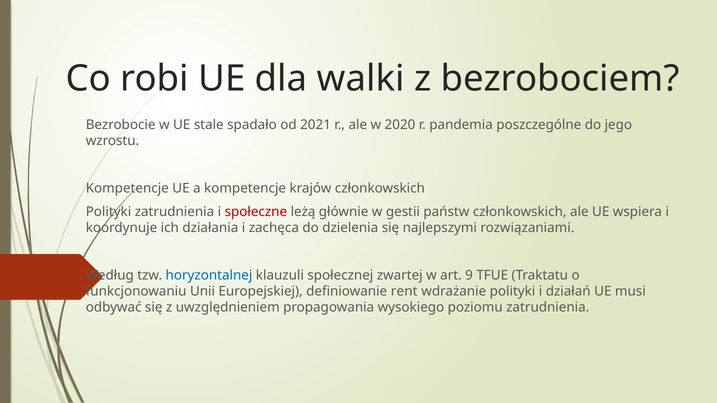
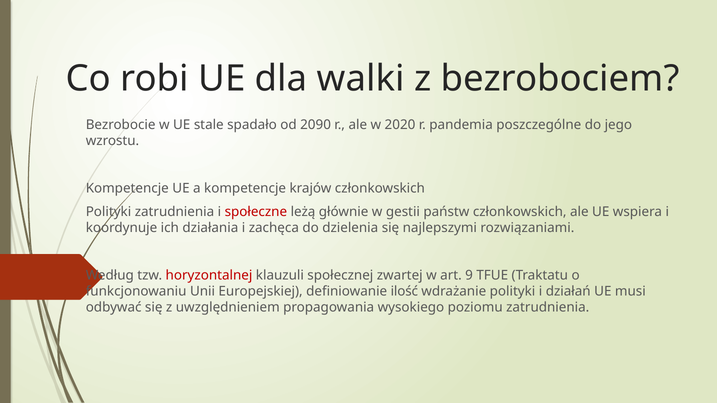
2021: 2021 -> 2090 (316, 125)
horyzontalnej colour: blue -> red (209, 275)
rent: rent -> ilość (404, 291)
